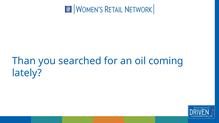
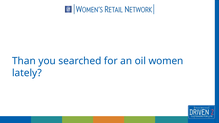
coming: coming -> women (166, 61)
